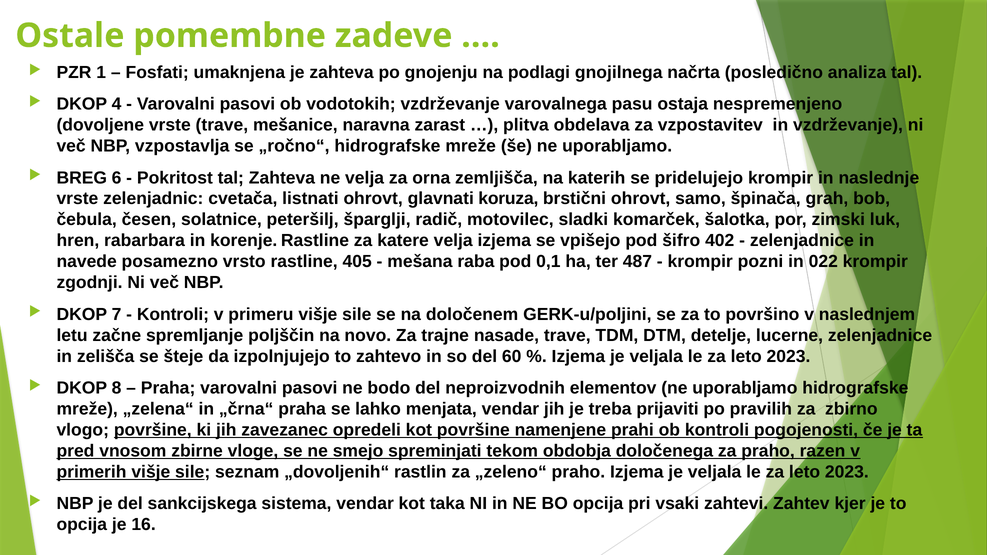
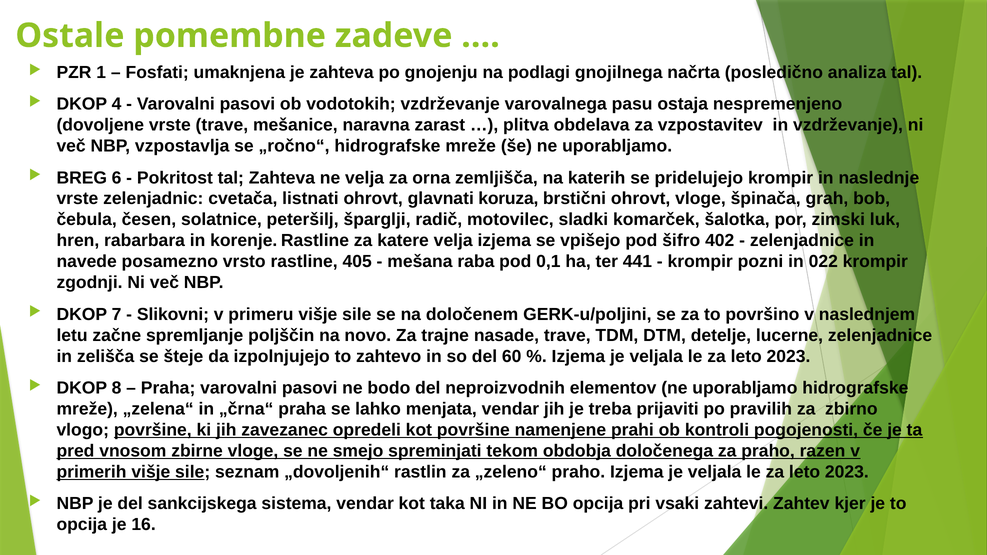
ohrovt samo: samo -> vloge (700, 199)
487: 487 -> 441 (637, 262)
Kontroli: Kontroli -> Slikovni (173, 314)
